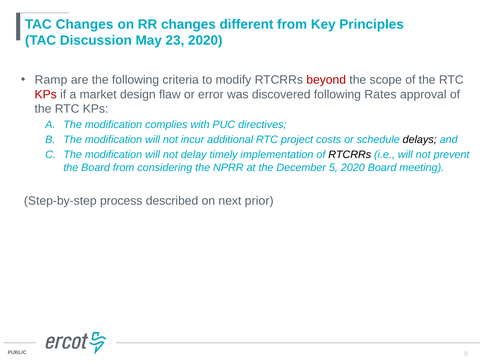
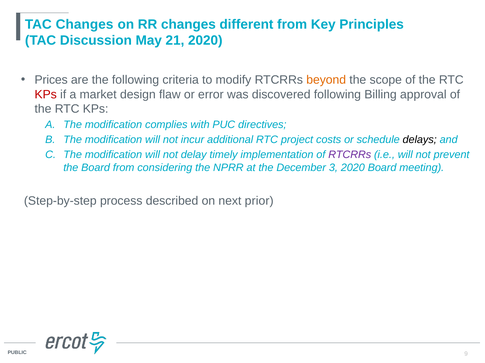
23: 23 -> 21 (175, 41)
Ramp: Ramp -> Prices (51, 80)
beyond colour: red -> orange (326, 80)
Rates: Rates -> Billing (381, 95)
RTCRRs colour: black -> purple (350, 155)
5: 5 -> 3 (333, 168)
